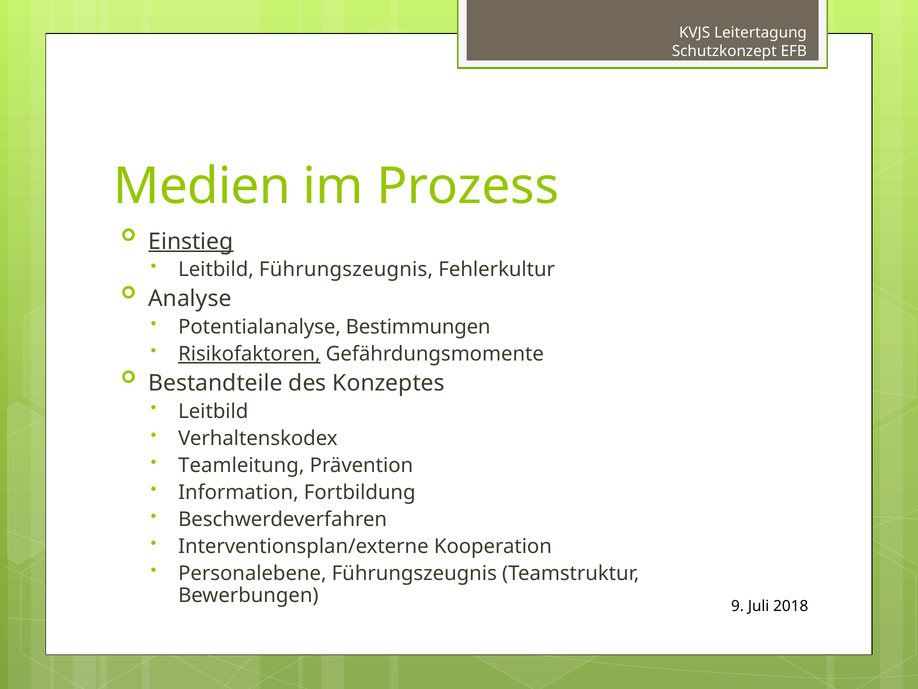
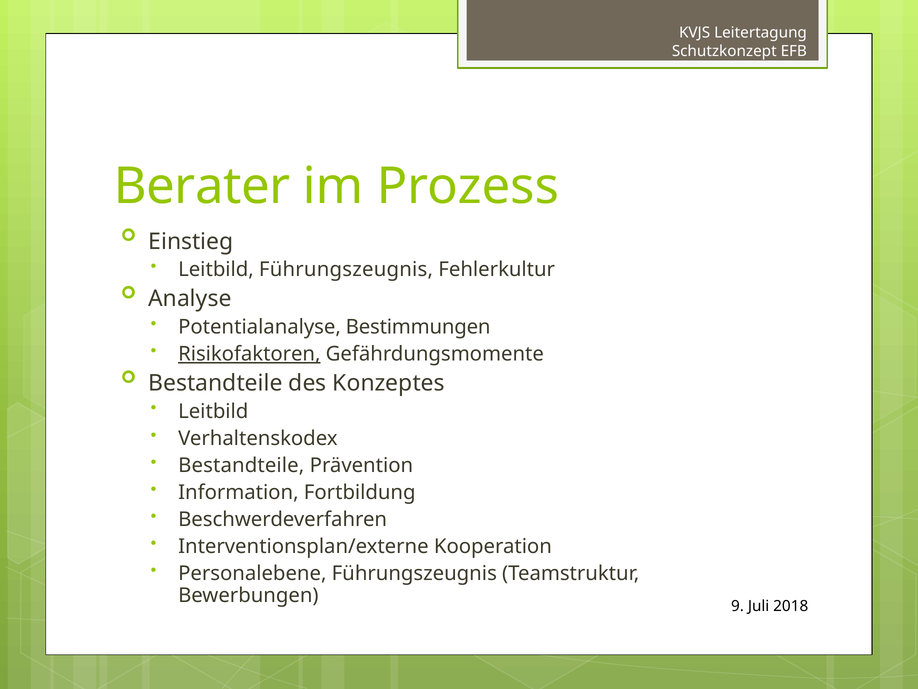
Medien: Medien -> Berater (202, 186)
Einstieg underline: present -> none (191, 241)
Teamleitung: Teamleitung -> Bestandteile (241, 465)
